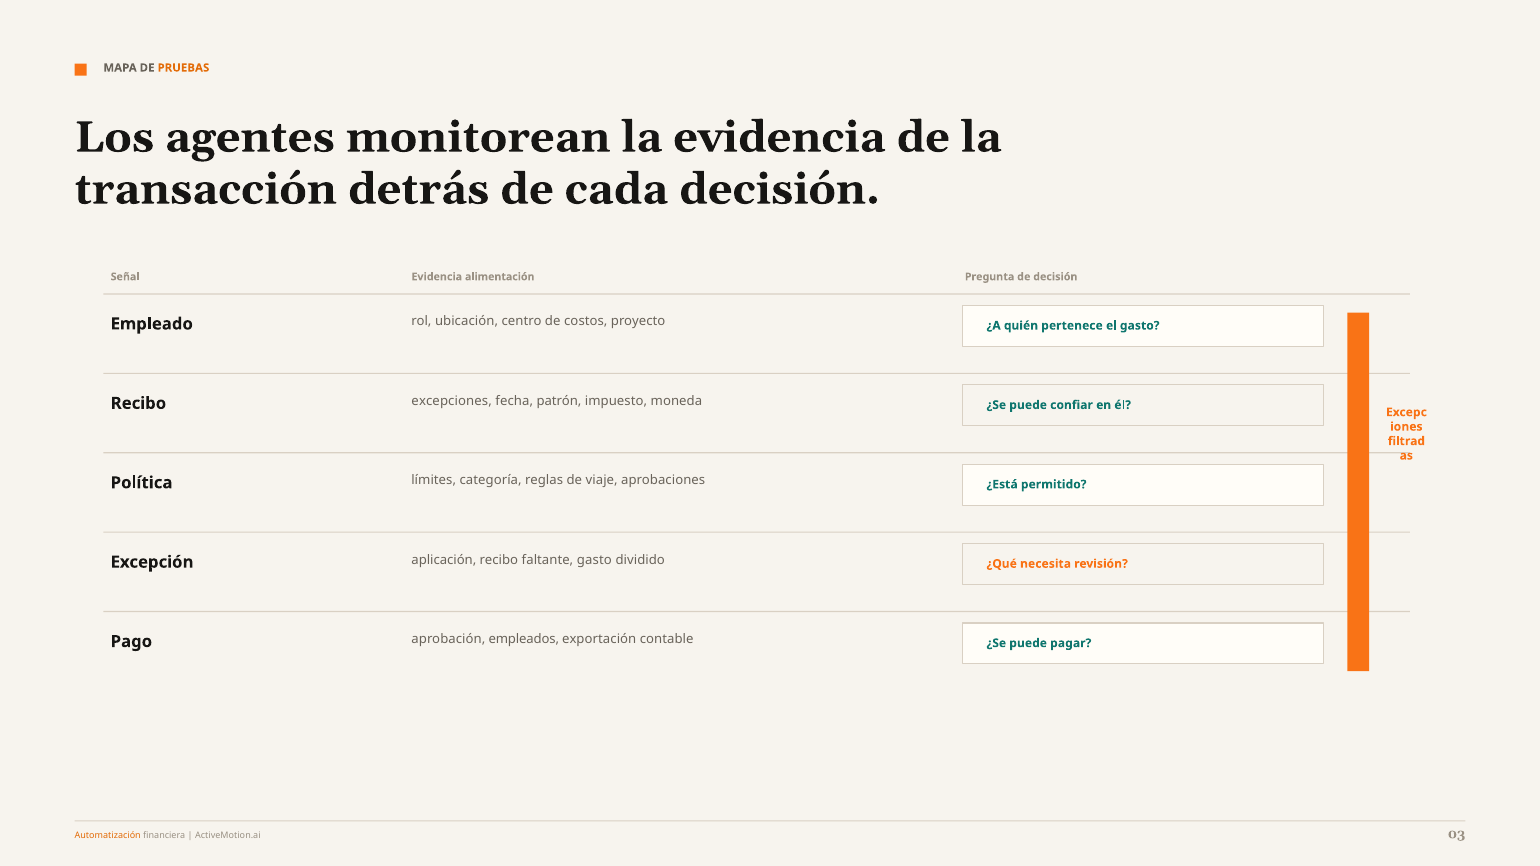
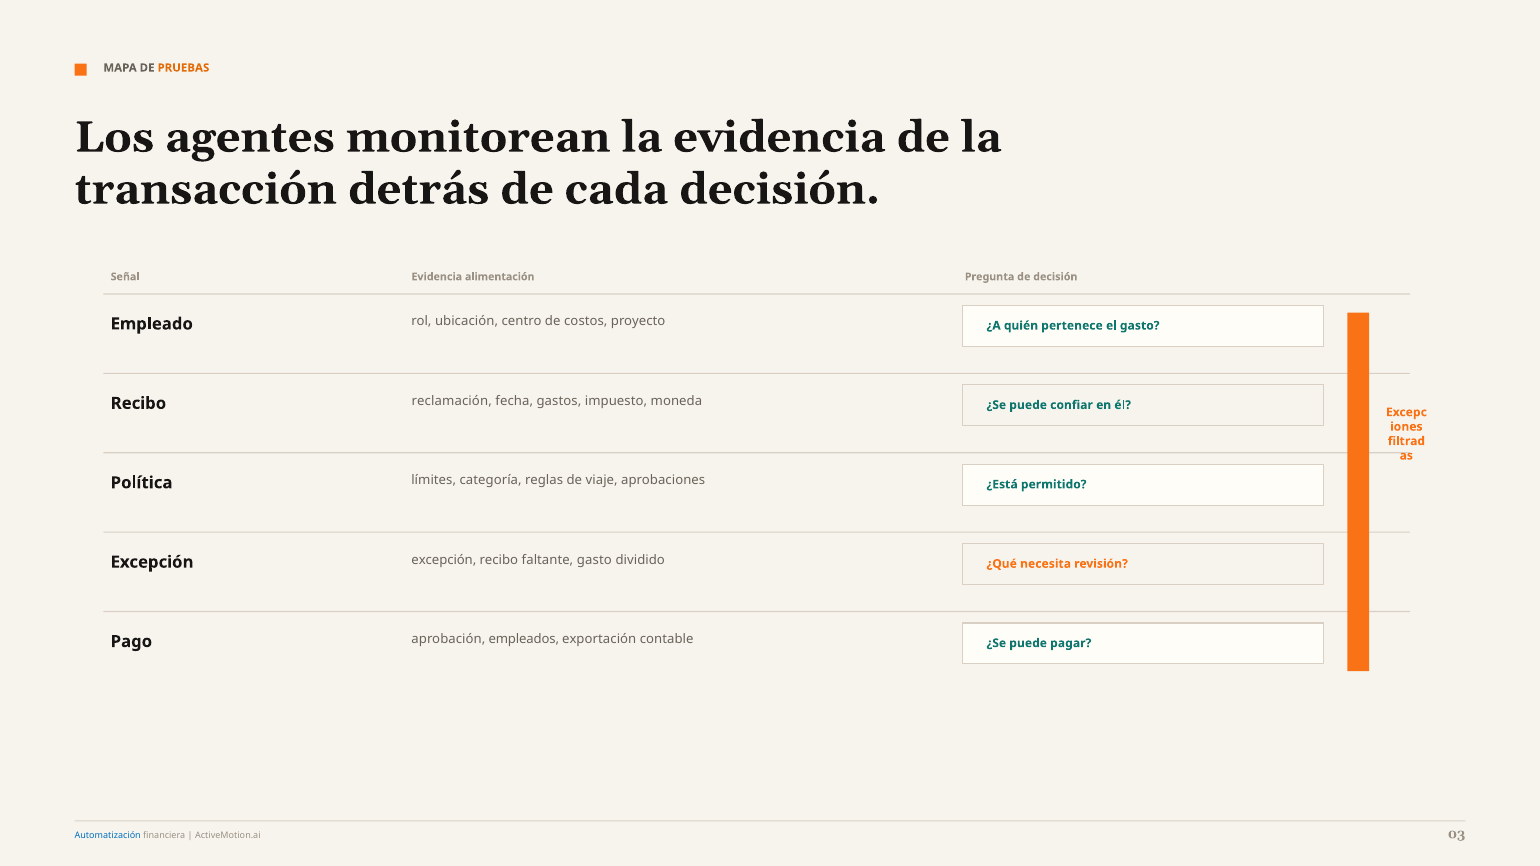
excepciones: excepciones -> reclamación (452, 401)
patrón: patrón -> gastos (559, 401)
Excepción aplicación: aplicación -> excepción (444, 560)
Automatización colour: orange -> blue (108, 836)
